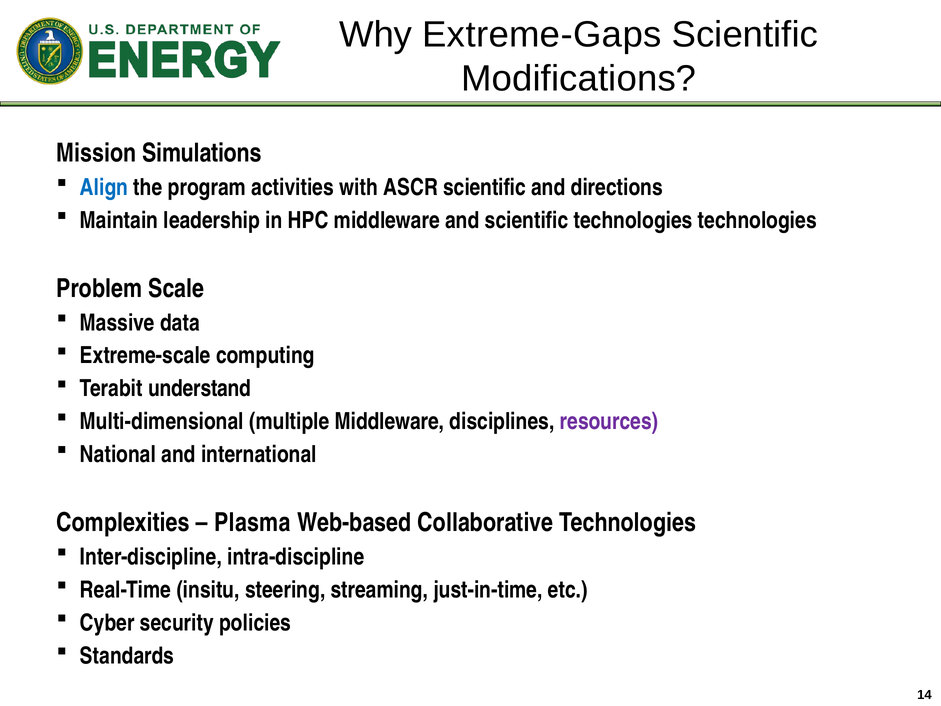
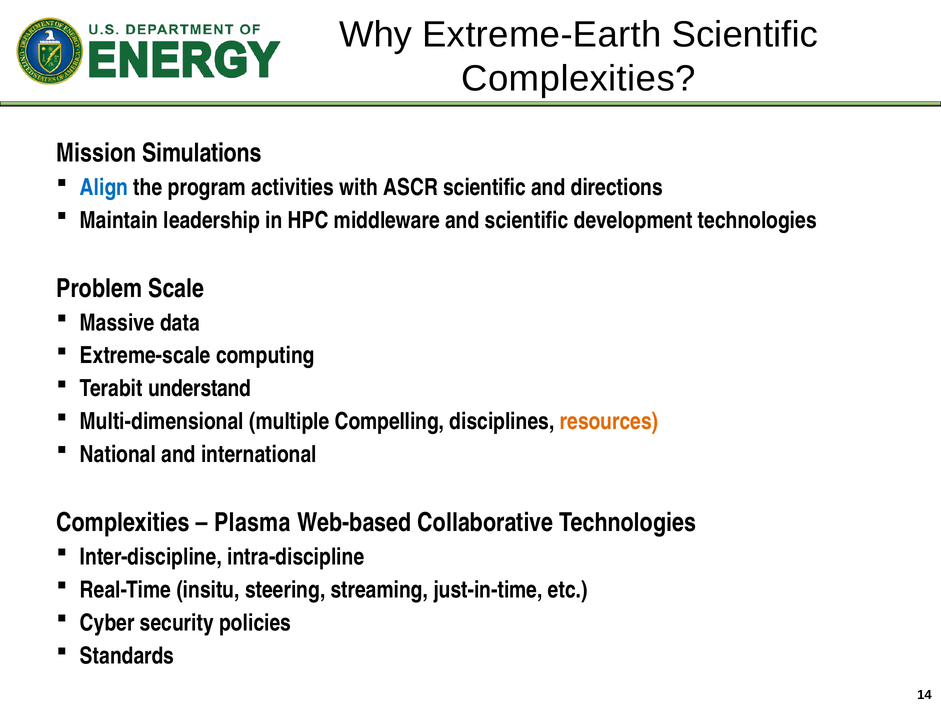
Extreme-Gaps: Extreme-Gaps -> Extreme-Earth (542, 34)
Modifications: Modifications -> Complexities (579, 78)
scientific technologies: technologies -> development (633, 220)
multiple Middleware: Middleware -> Compelling (389, 421)
resources colour: purple -> orange (609, 421)
